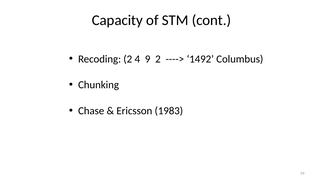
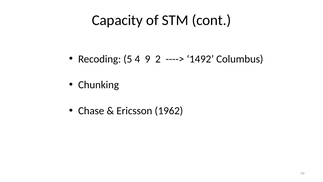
Recoding 2: 2 -> 5 (128, 59)
1983: 1983 -> 1962 (169, 111)
